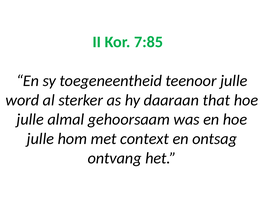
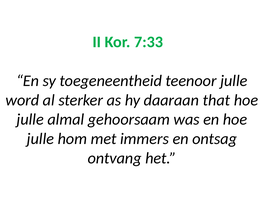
7:85: 7:85 -> 7:33 (149, 42)
context: context -> immers (145, 139)
